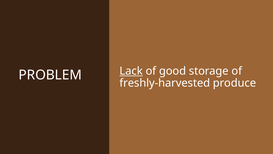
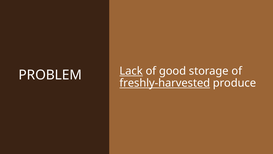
freshly-harvested underline: none -> present (165, 83)
